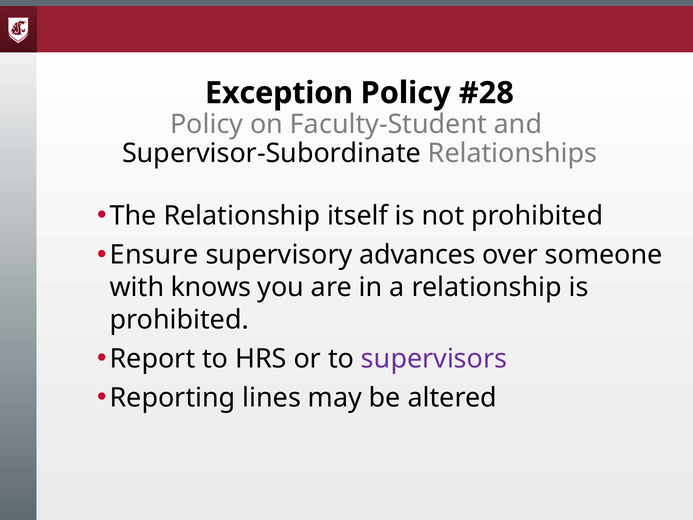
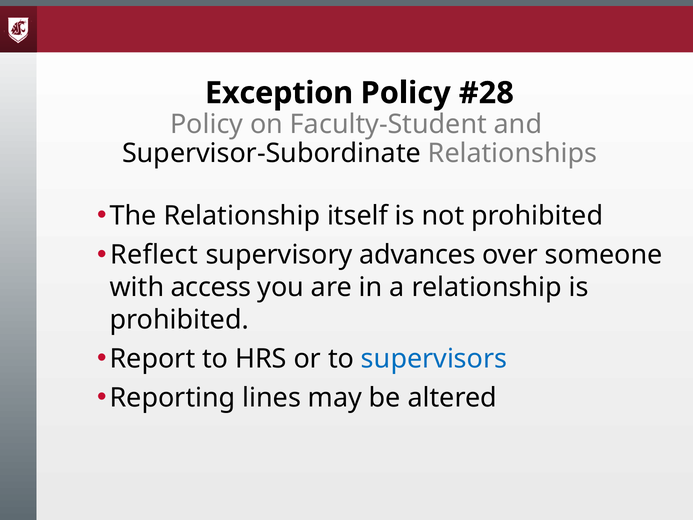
Ensure: Ensure -> Reflect (154, 255)
knows: knows -> access (211, 287)
supervisors colour: purple -> blue (434, 359)
